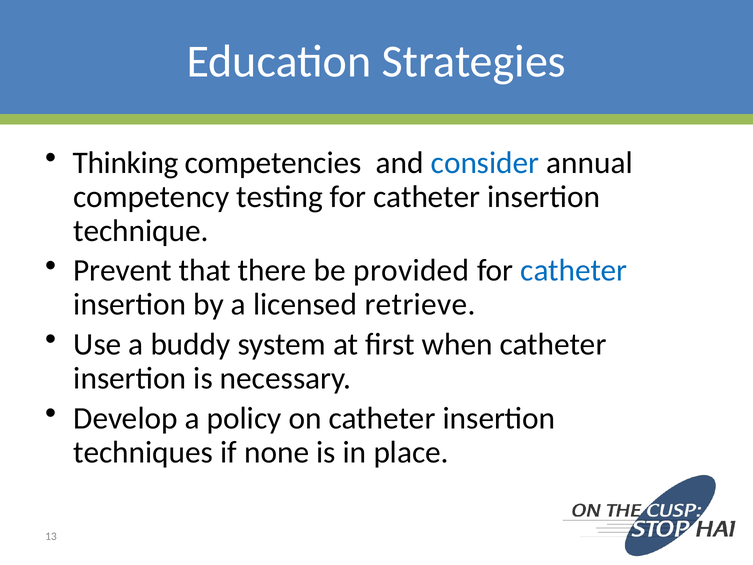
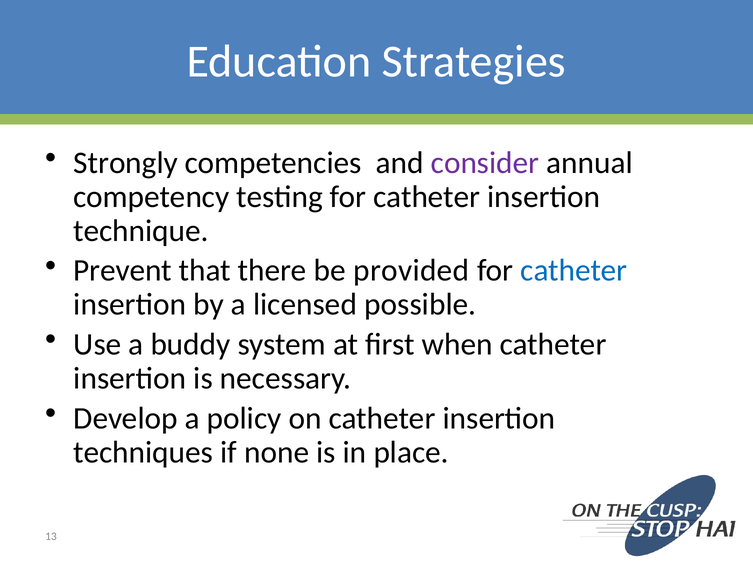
Thinking: Thinking -> Strongly (126, 163)
consider colour: blue -> purple (485, 163)
retrieve: retrieve -> possible (420, 304)
